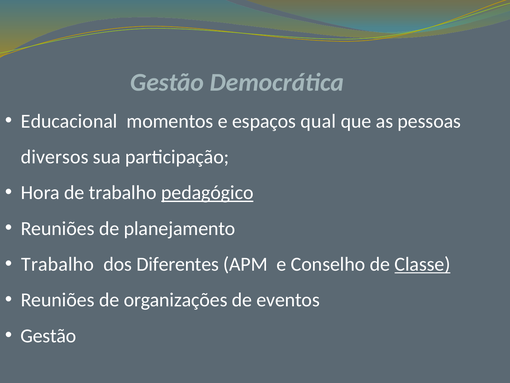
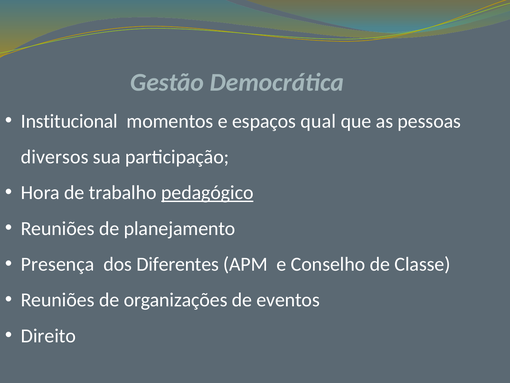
Educacional: Educacional -> Institucional (69, 121)
Trabalho: Trabalho -> Presença (58, 264)
Classe underline: present -> none (422, 264)
Gestão: Gestão -> Direito (48, 335)
